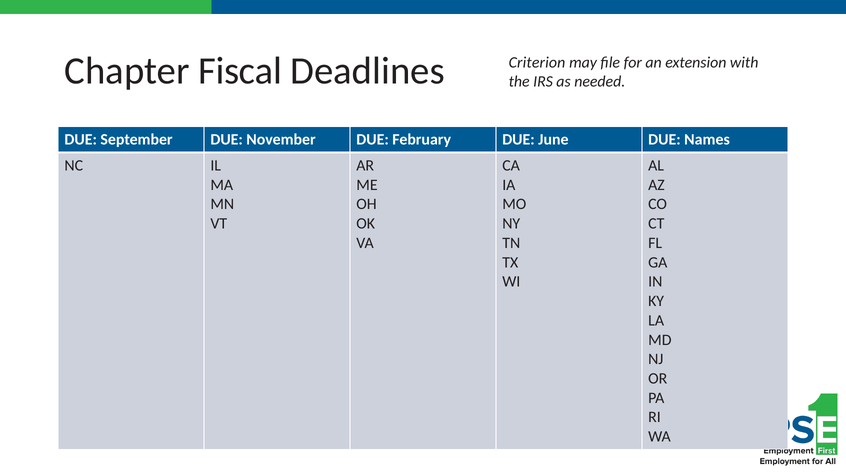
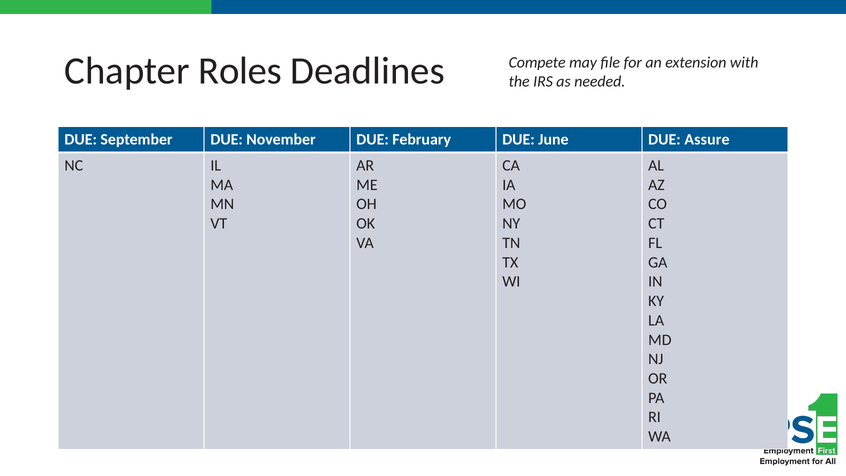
Fiscal: Fiscal -> Roles (240, 71)
Criterion: Criterion -> Compete (537, 63)
Names: Names -> Assure (707, 140)
